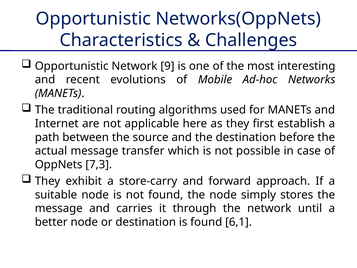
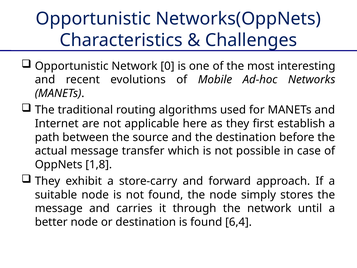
9: 9 -> 0 (167, 66)
7,3: 7,3 -> 1,8 (99, 164)
6,1: 6,1 -> 6,4 (238, 222)
